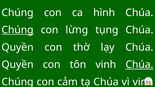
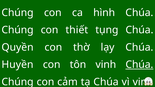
Chúng underline: present -> none (18, 30)
lừng: lừng -> thiết (77, 30)
Quyền: Quyền -> Huyền (18, 65)
